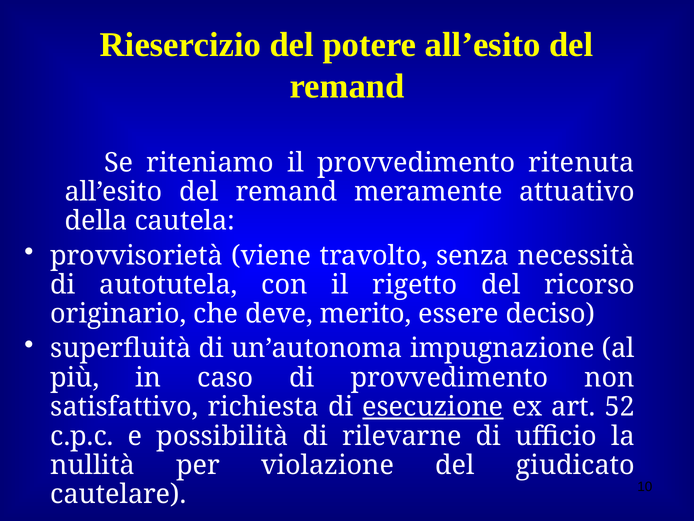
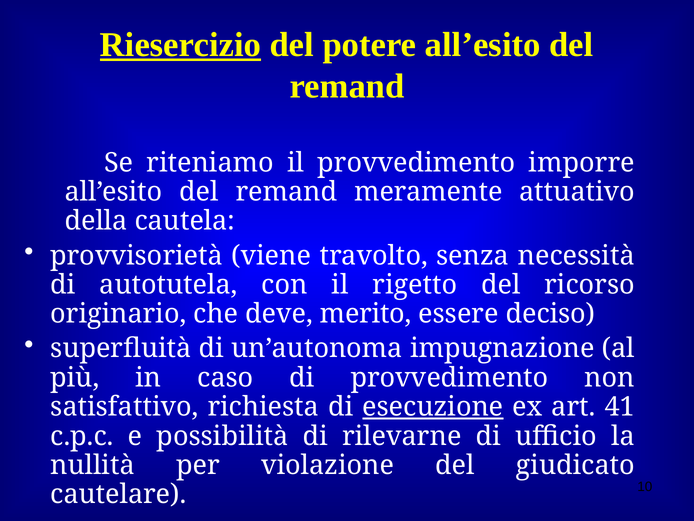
Riesercizio underline: none -> present (180, 45)
ritenuta: ritenuta -> imporre (582, 162)
52: 52 -> 41 (620, 407)
